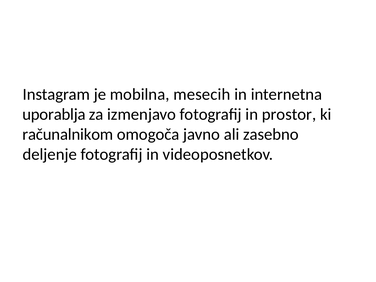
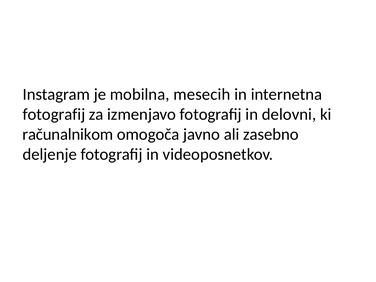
uporablja: uporablja -> fotografij (54, 114)
prostor: prostor -> delovni (289, 114)
